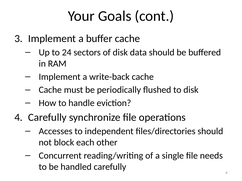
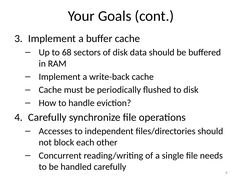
24: 24 -> 68 (67, 53)
